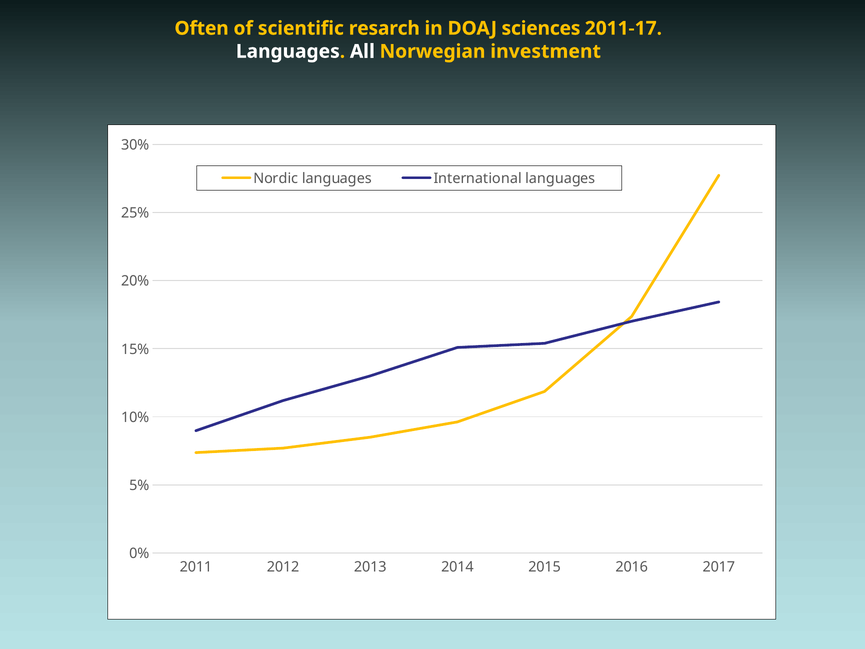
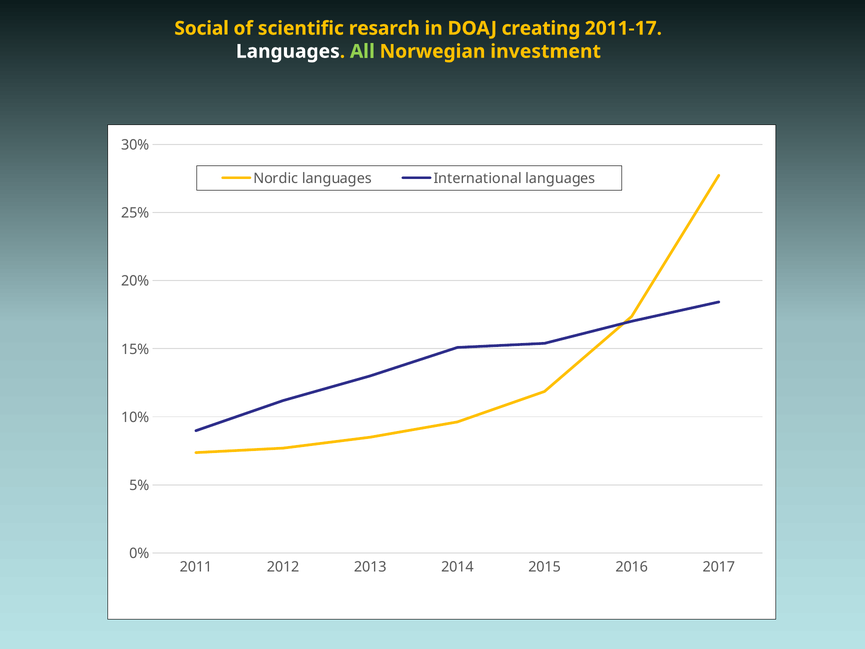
Often: Often -> Social (202, 28)
sciences: sciences -> creating (541, 28)
All colour: white -> light green (362, 51)
